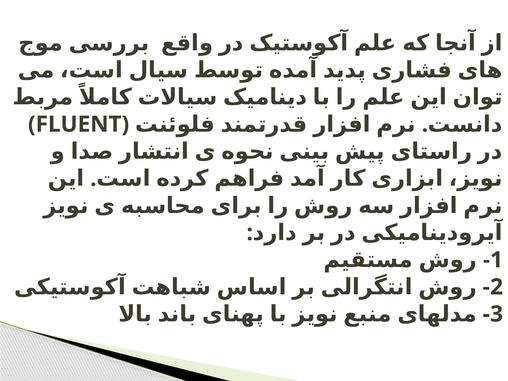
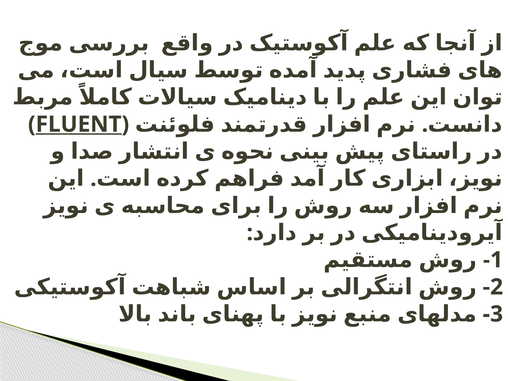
FLUENT underline: none -> present (79, 124)
